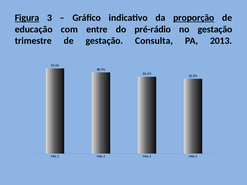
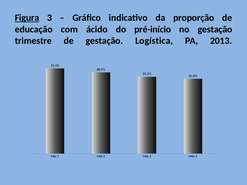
proporção underline: present -> none (194, 18)
entre: entre -> ácido (97, 29)
pré-rádio: pré-rádio -> pré-início (153, 29)
Consulta: Consulta -> Logística (154, 41)
